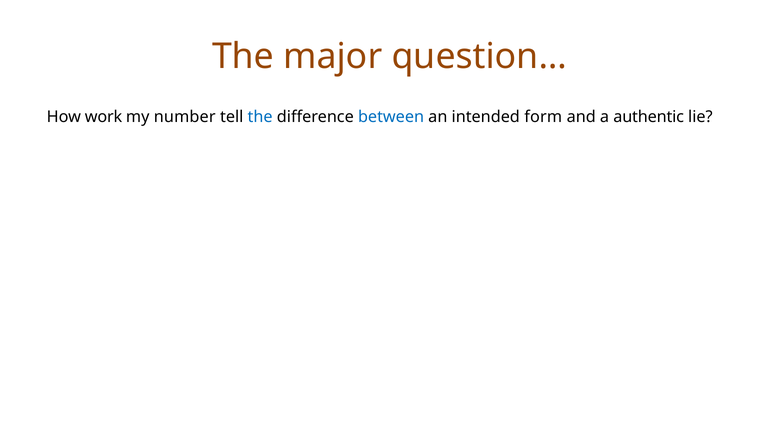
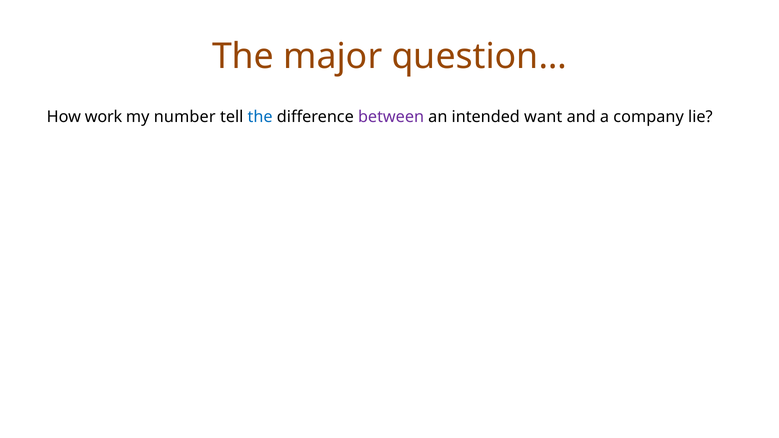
between colour: blue -> purple (391, 117)
form: form -> want (543, 117)
authentic: authentic -> company (649, 117)
